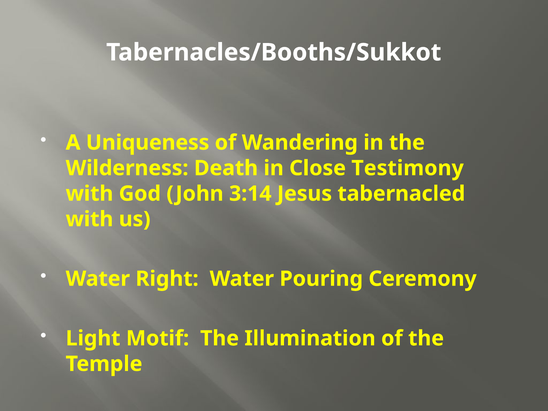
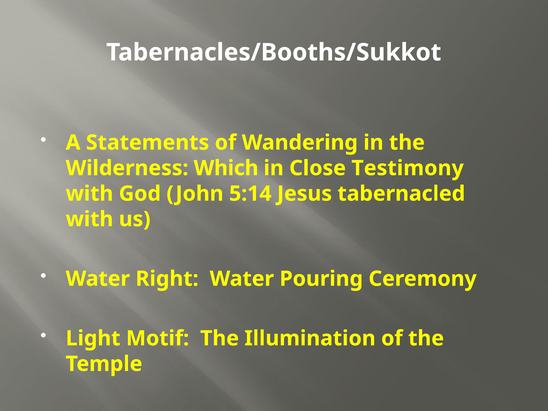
Uniqueness: Uniqueness -> Statements (148, 143)
Death: Death -> Which (226, 168)
3:14: 3:14 -> 5:14 (250, 194)
